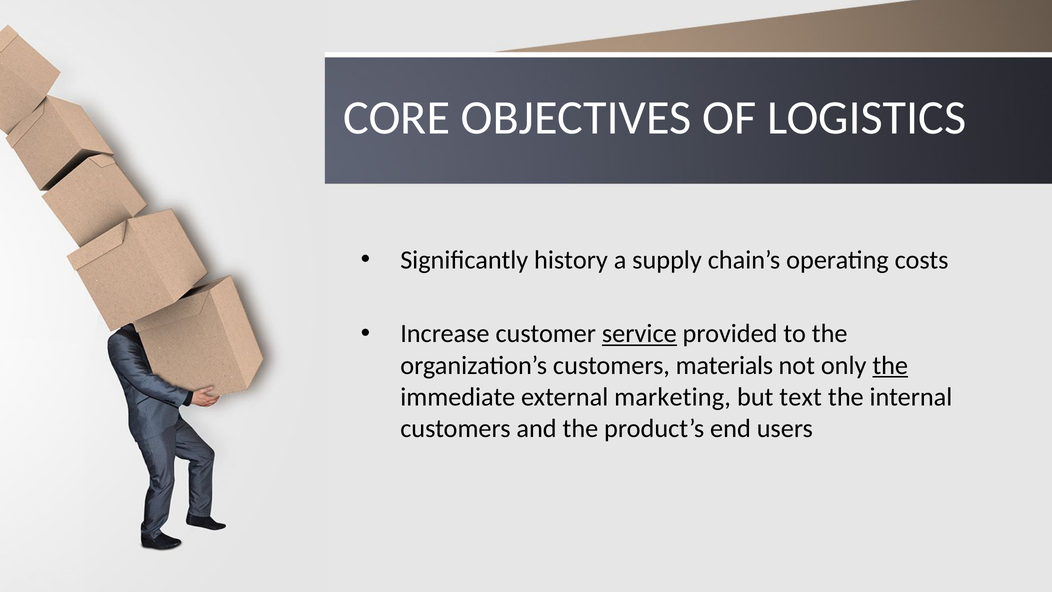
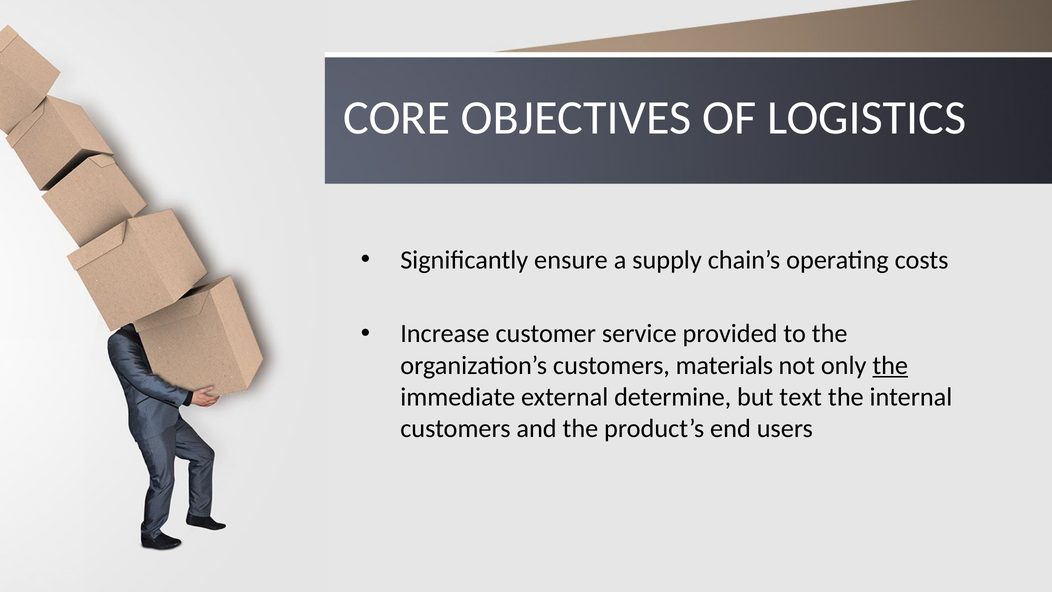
history: history -> ensure (571, 260)
service underline: present -> none (639, 334)
marketing: marketing -> determine (673, 397)
